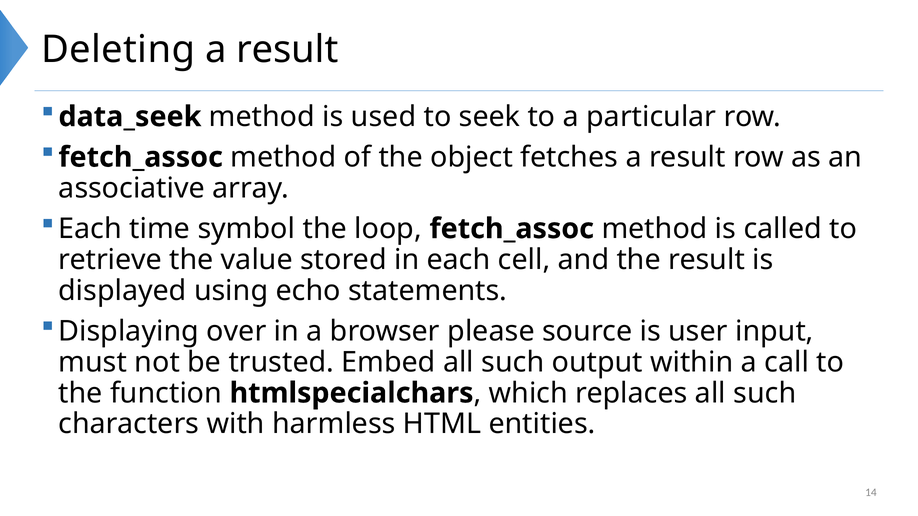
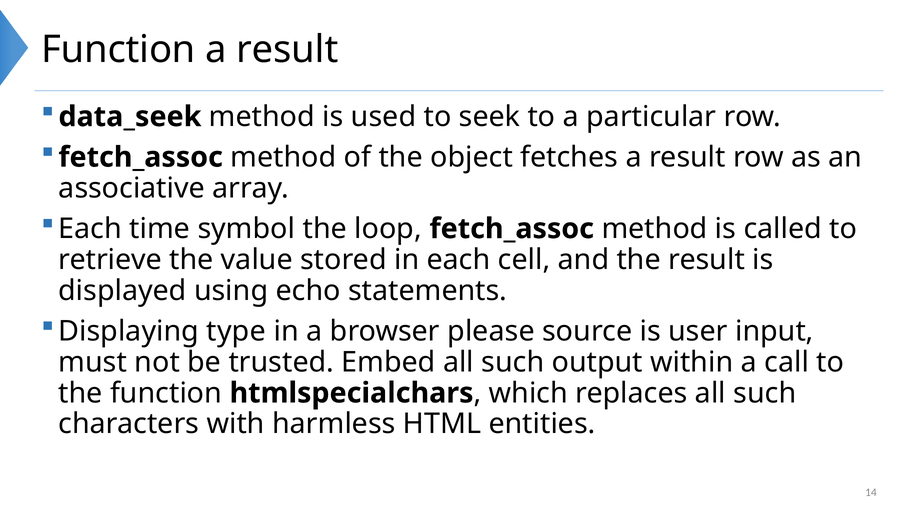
Deleting: Deleting -> Function (118, 50)
over: over -> type (236, 331)
